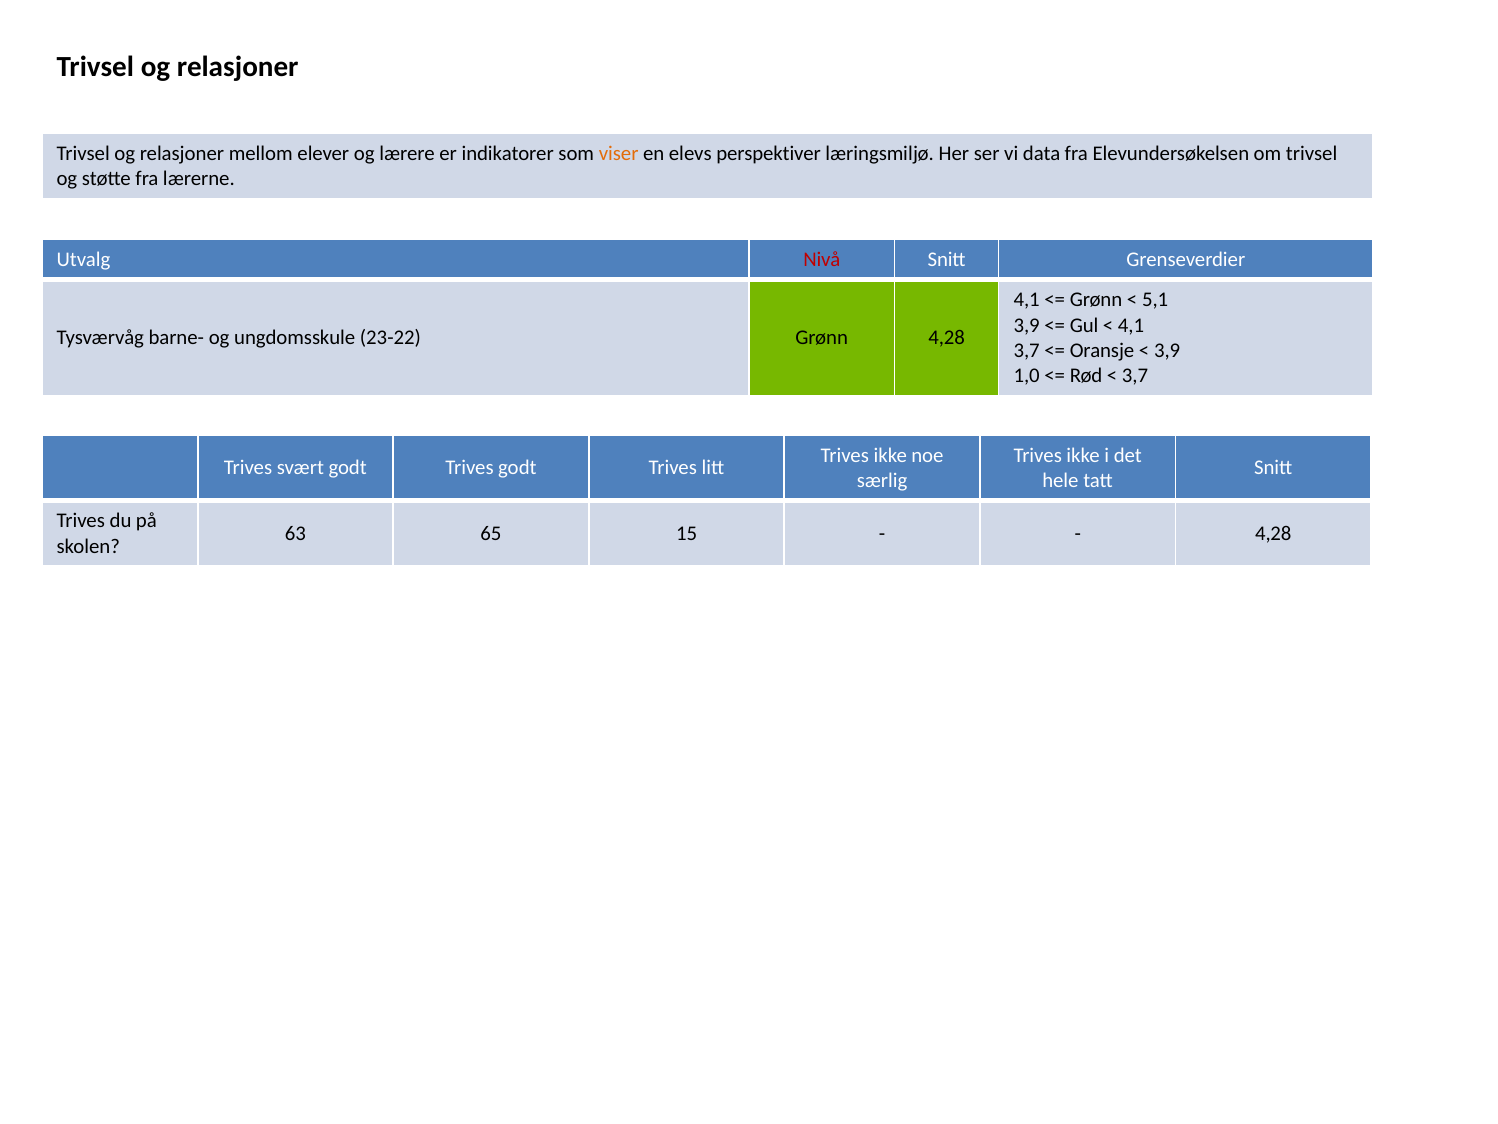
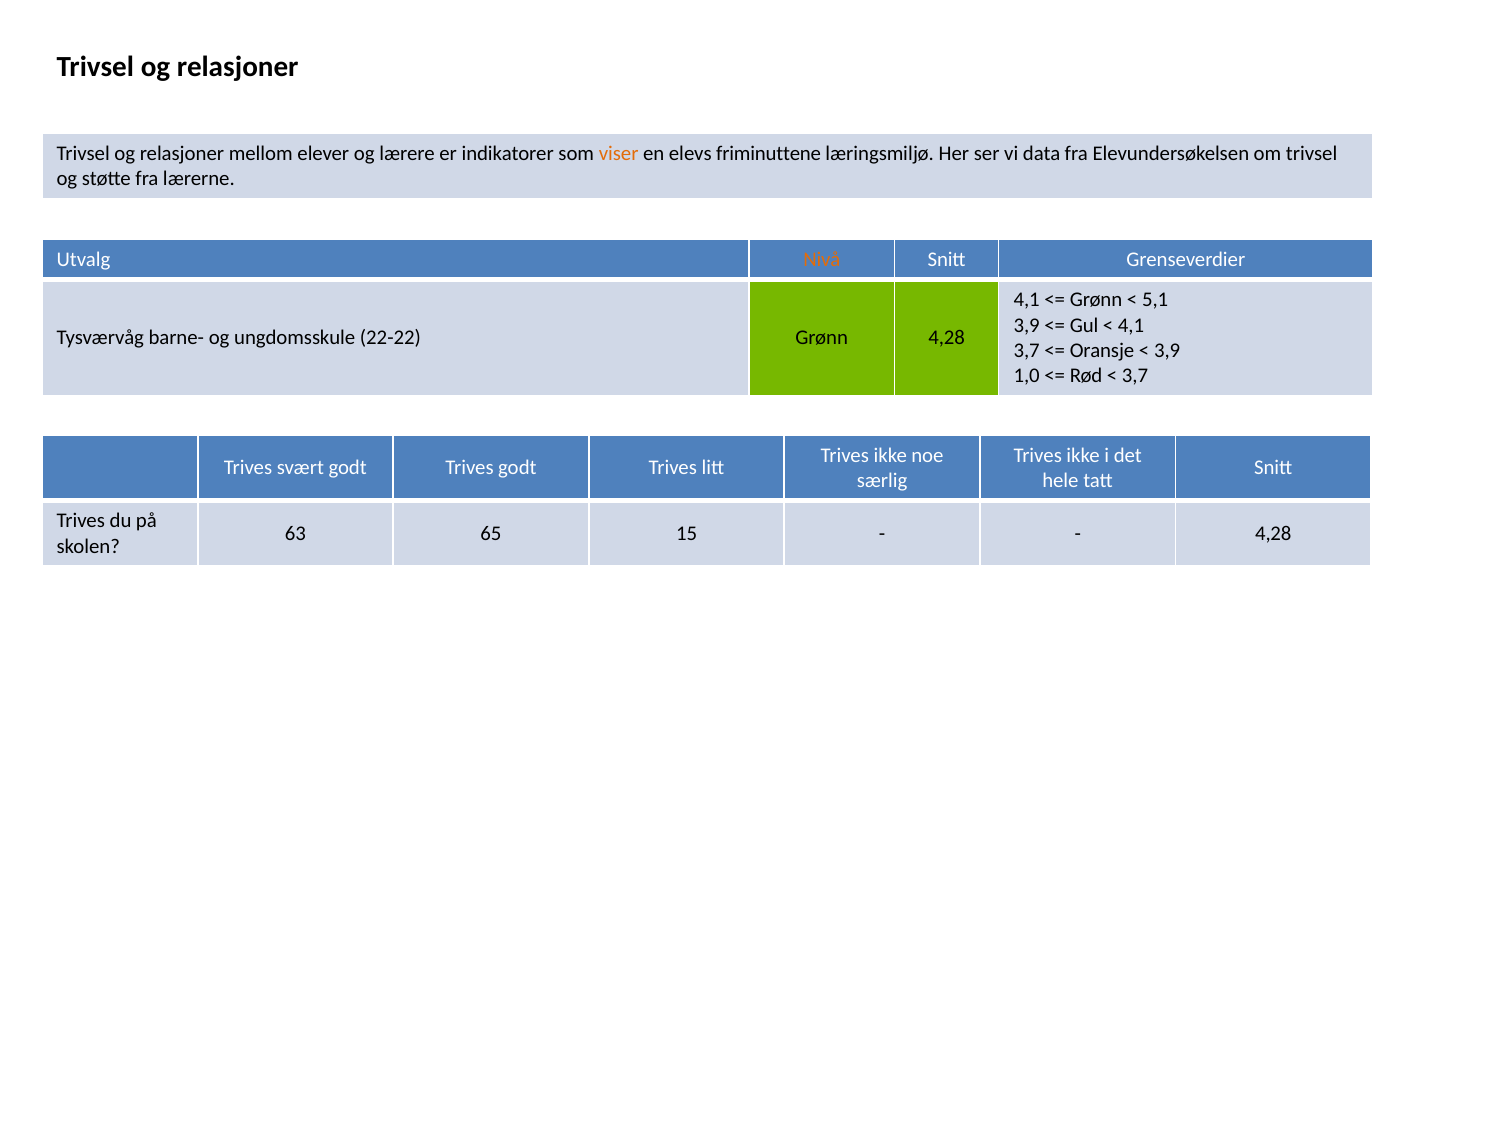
perspektiver: perspektiver -> friminuttene (769, 153)
Nivå colour: red -> orange (822, 260)
23-22: 23-22 -> 22-22 (390, 338)
